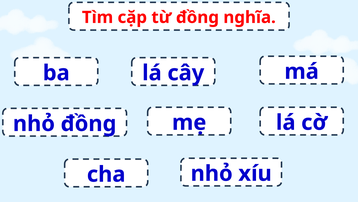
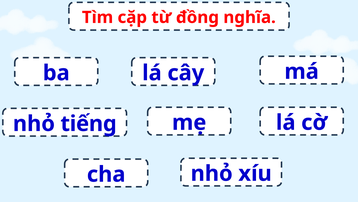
nhỏ đồng: đồng -> tiếng (89, 123)
